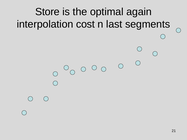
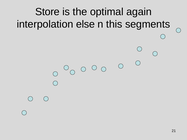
cost: cost -> else (85, 24)
last: last -> this (114, 24)
